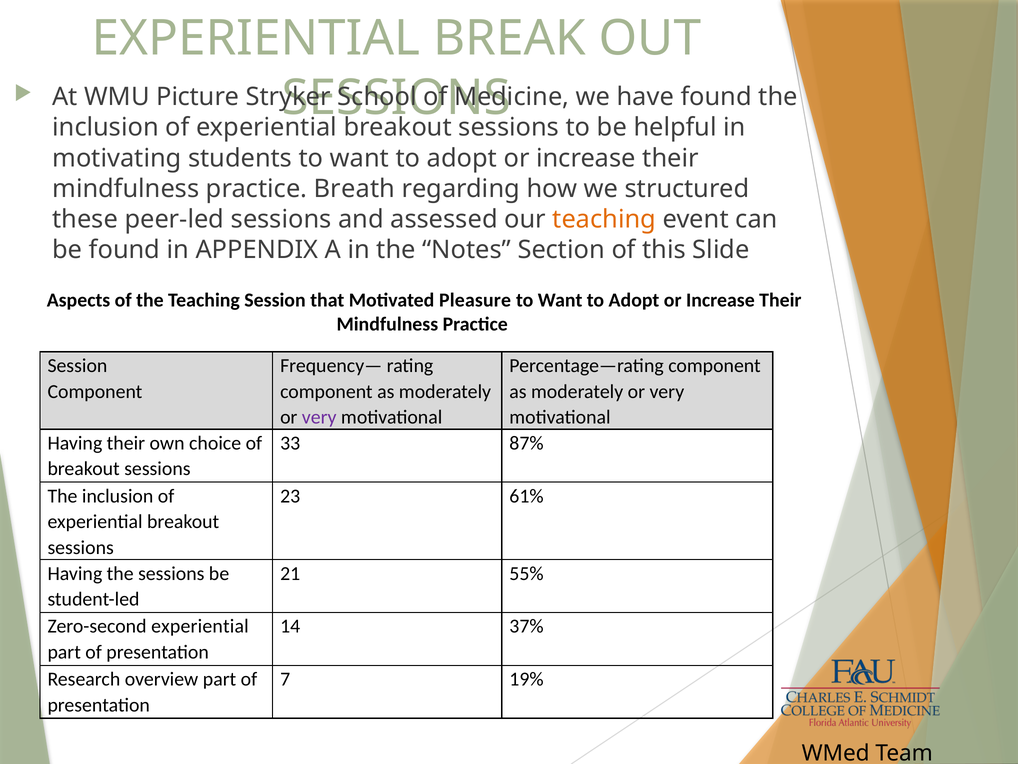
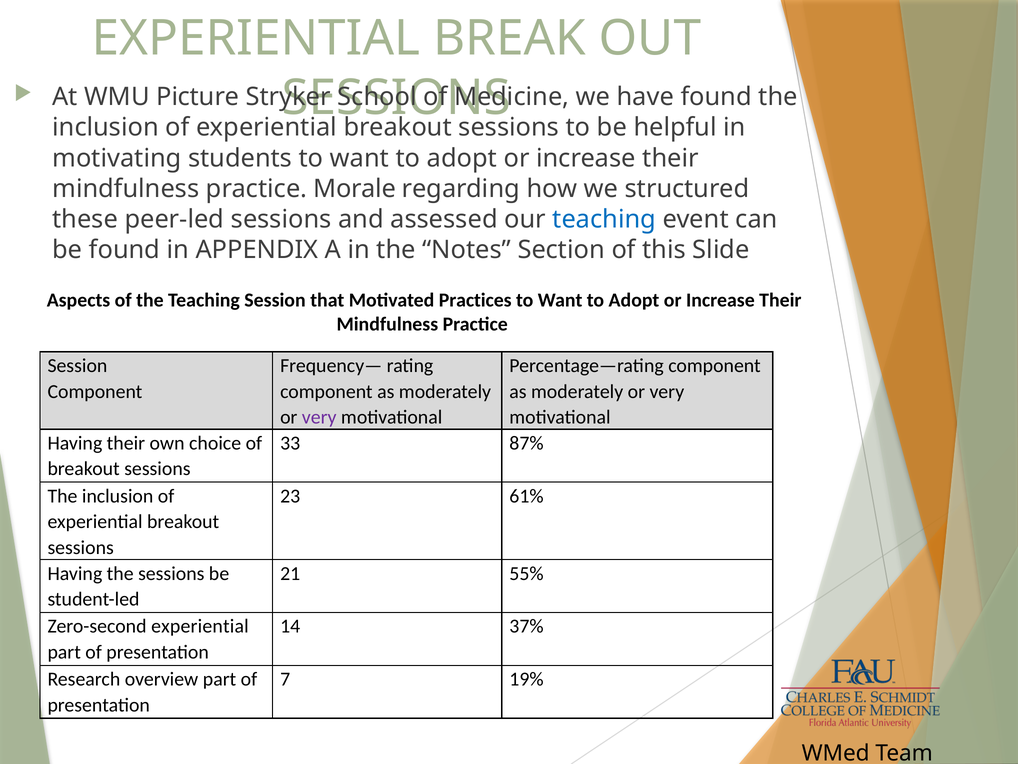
Breath: Breath -> Morale (355, 189)
teaching colour: orange -> blue (604, 219)
Pleasure: Pleasure -> Practices (475, 300)
